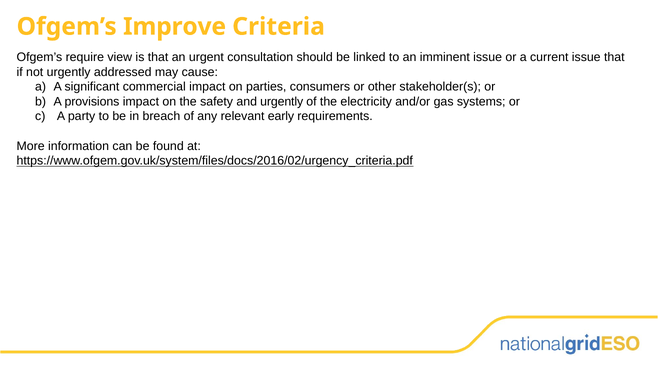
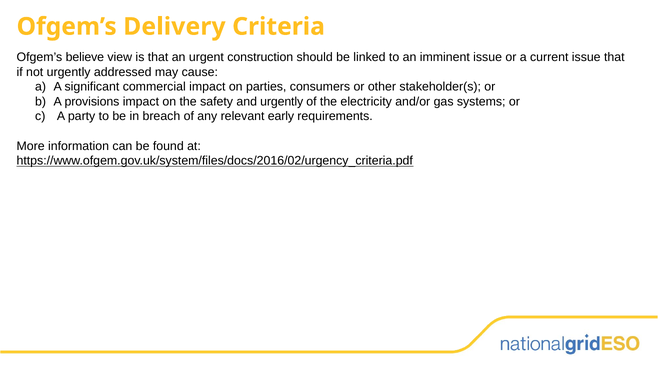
Improve: Improve -> Delivery (174, 27)
require: require -> believe (85, 57)
consultation: consultation -> construction (260, 57)
